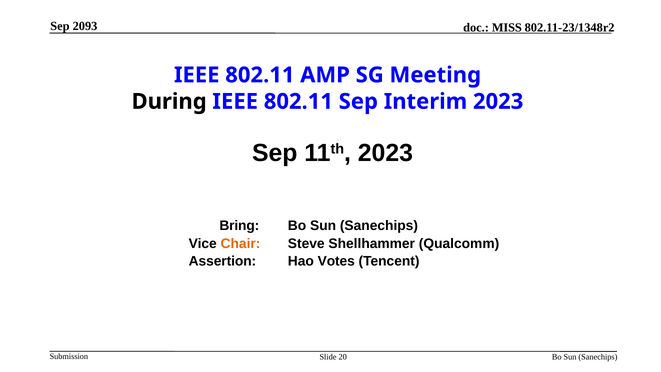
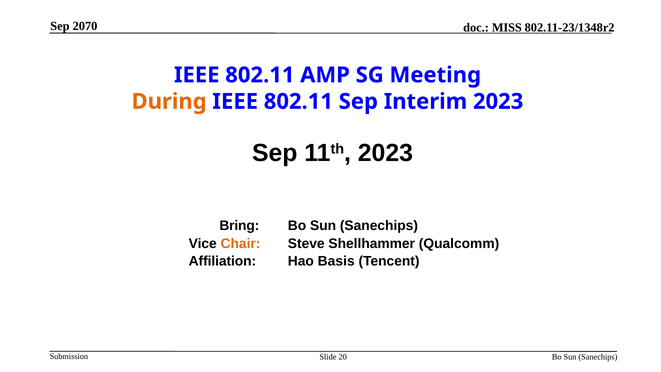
2093: 2093 -> 2070 (85, 26)
During colour: black -> orange (169, 101)
Assertion: Assertion -> Affiliation (222, 261)
Votes: Votes -> Basis (336, 261)
